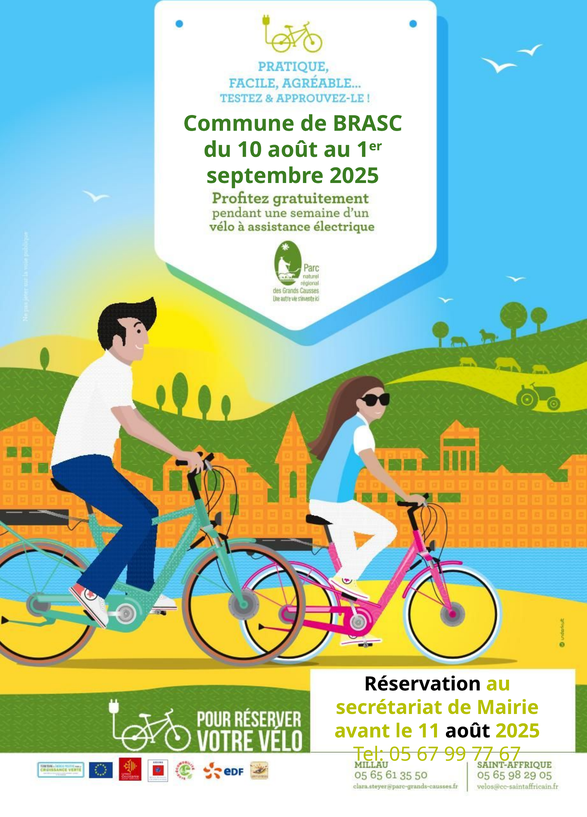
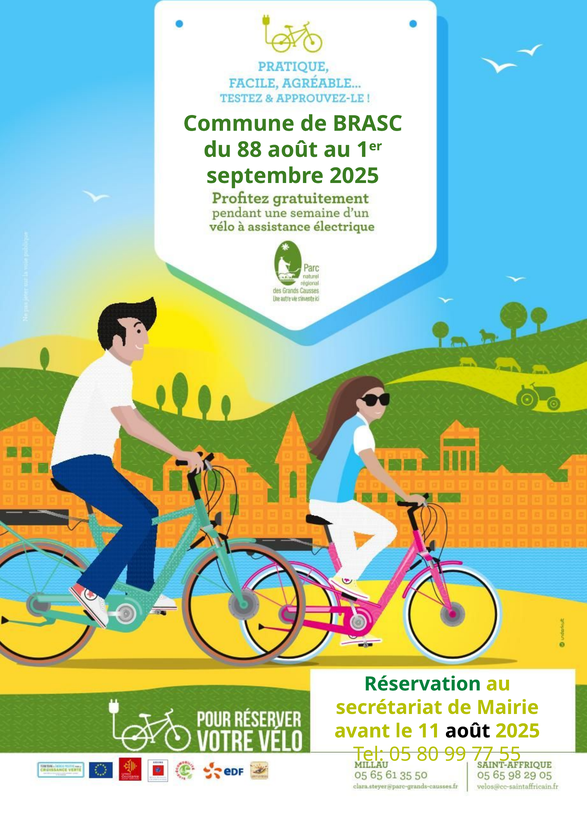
10: 10 -> 88 (250, 150)
Réservation colour: black -> green (423, 684)
05 67: 67 -> 80 (428, 754)
77 67: 67 -> 55 (510, 754)
